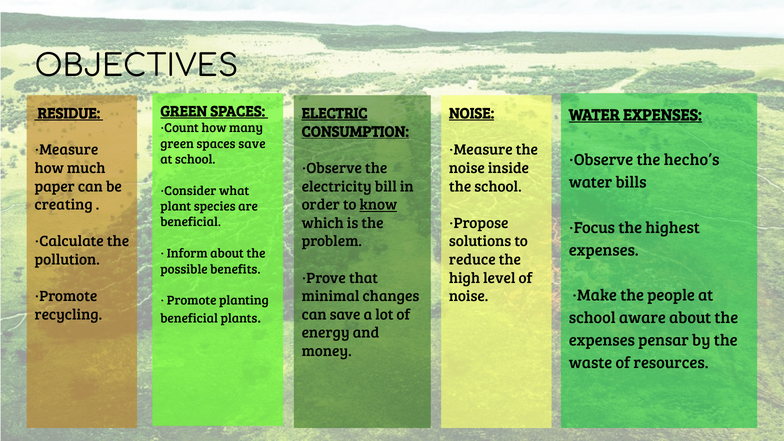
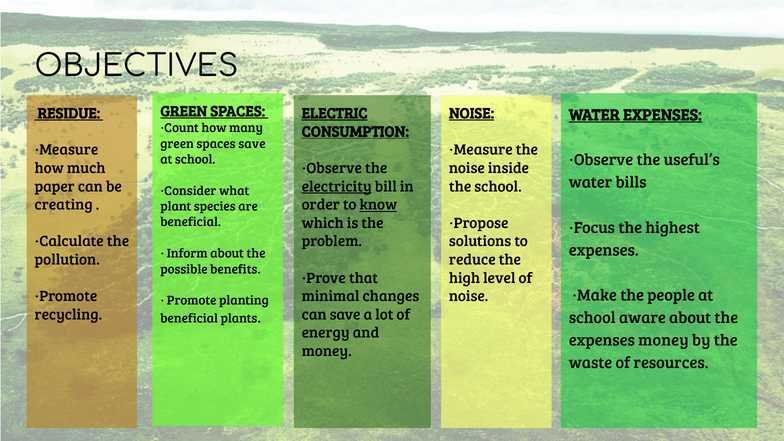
hecho’s: hecho’s -> useful’s (692, 160)
electricity underline: none -> present (337, 187)
expenses pensar: pensar -> money (663, 340)
